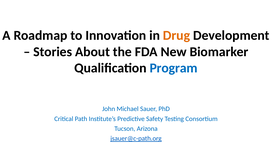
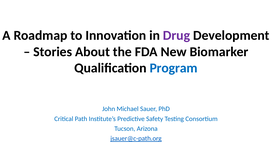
Drug colour: orange -> purple (177, 35)
